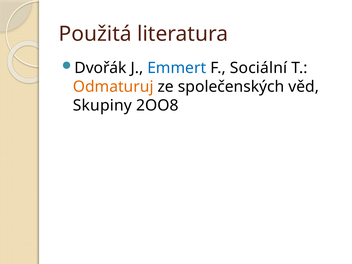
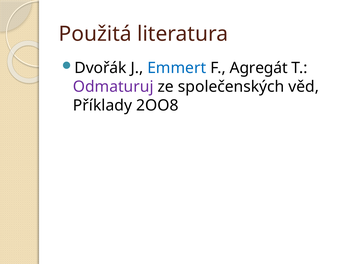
Sociální: Sociální -> Agregát (259, 68)
Odmaturuj colour: orange -> purple (113, 87)
Skupiny: Skupiny -> Příklady (102, 106)
